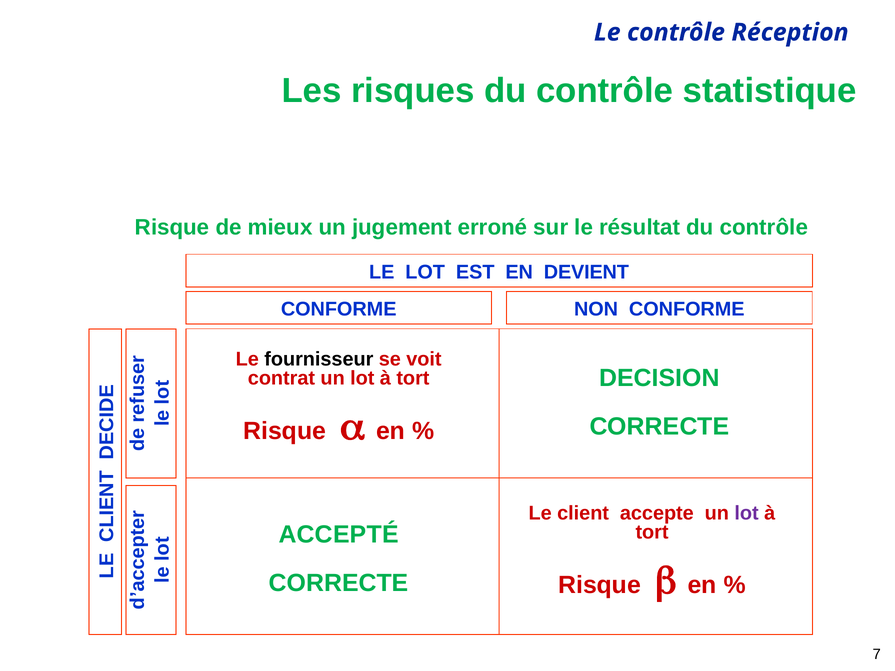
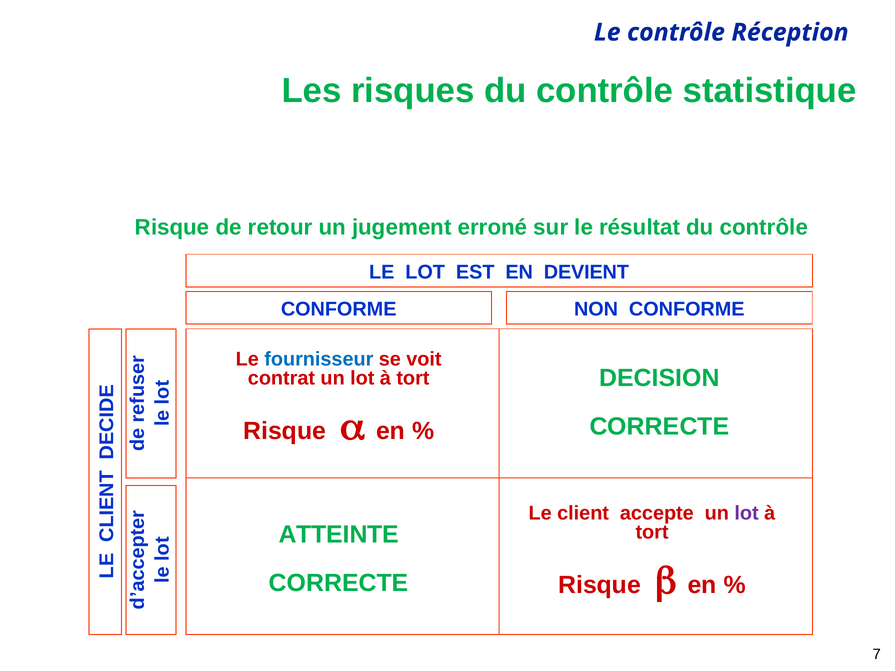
mieux: mieux -> retour (280, 228)
fournisseur colour: black -> blue (319, 359)
ACCEPTÉ: ACCEPTÉ -> ATTEINTE (339, 535)
